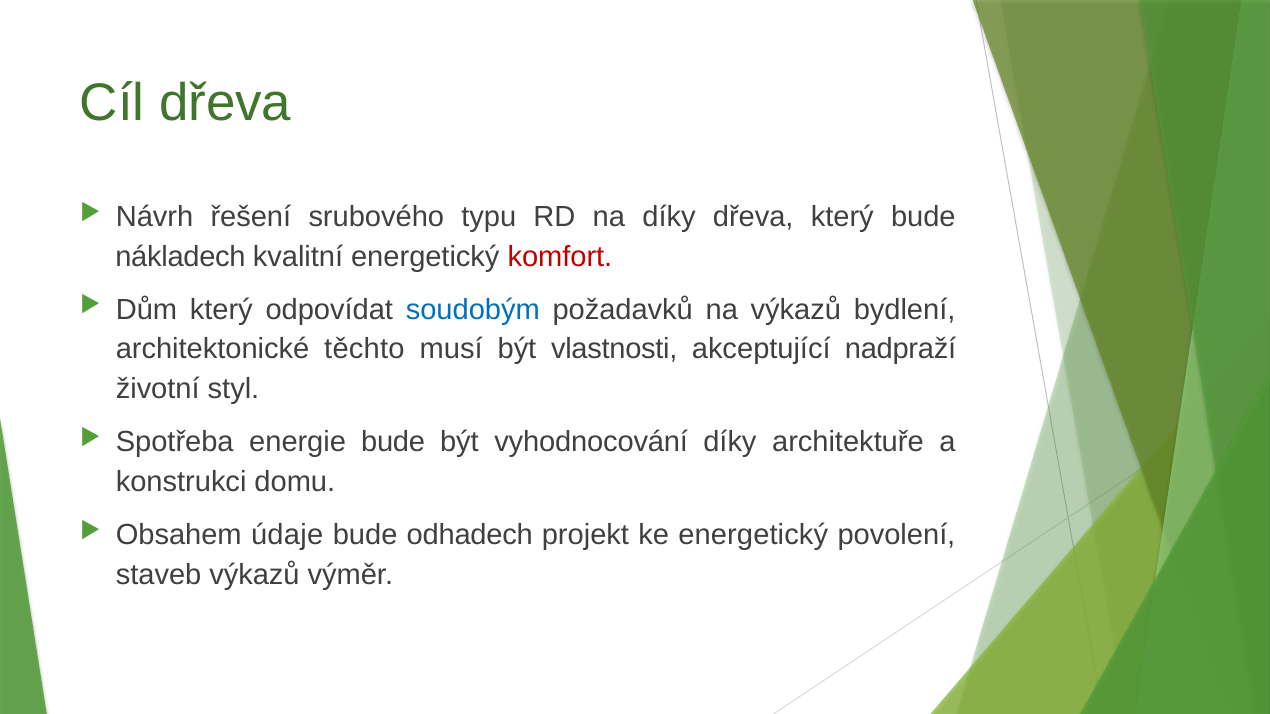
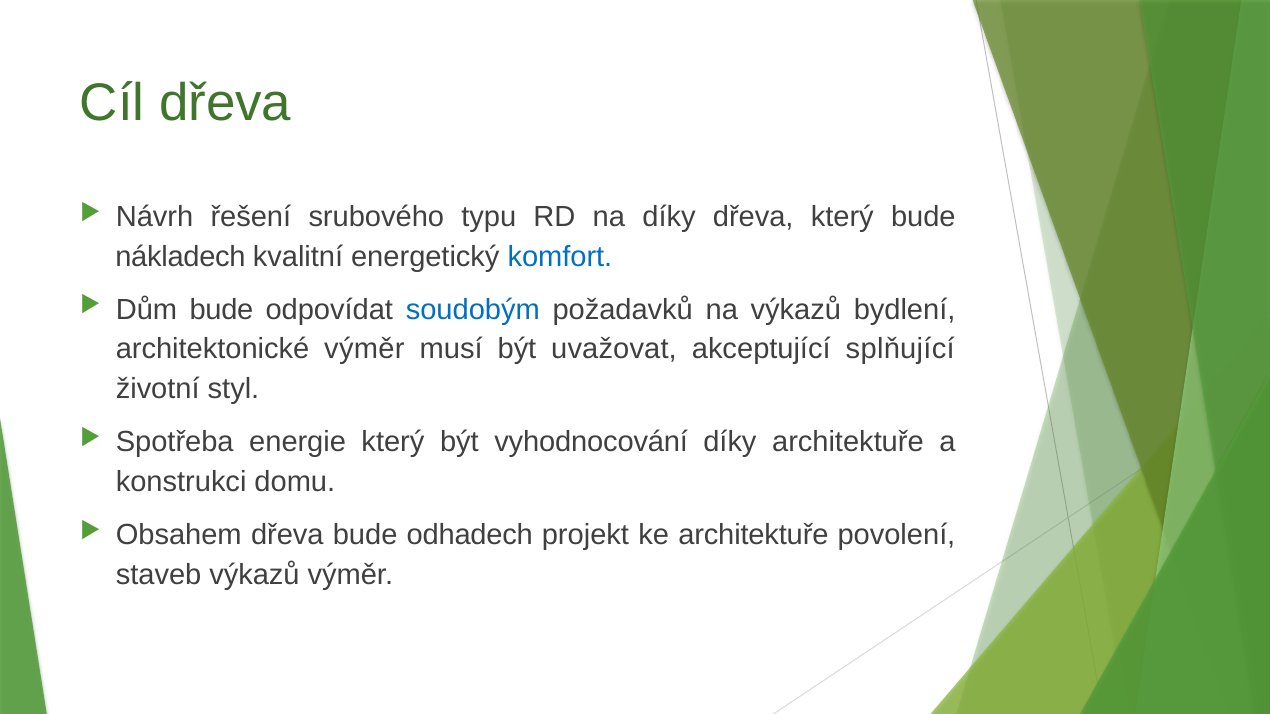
komfort colour: red -> blue (560, 257)
Dům který: který -> bude (221, 310)
architektonické těchto: těchto -> výměr (364, 349)
vlastnosti: vlastnosti -> uvažovat (614, 349)
nadpraží: nadpraží -> splňující (900, 349)
energie bude: bude -> který (393, 442)
Obsahem údaje: údaje -> dřeva (287, 535)
ke energetický: energetický -> architektuře (753, 535)
